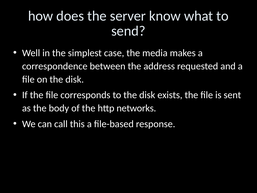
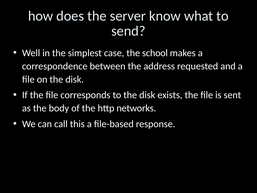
media: media -> school (155, 53)
